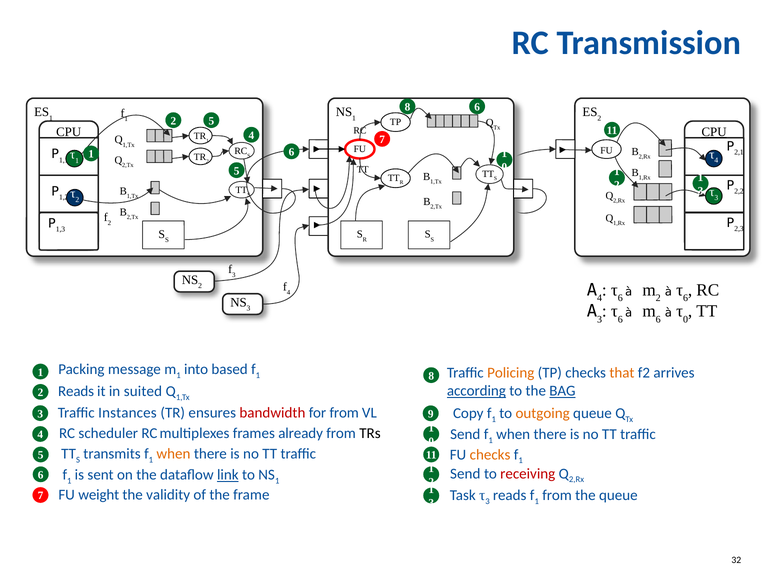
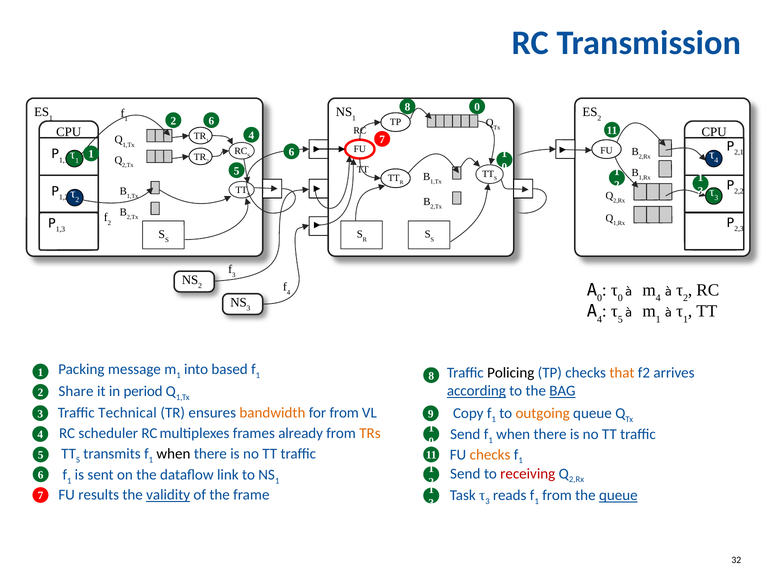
8 6: 6 -> 0 (477, 107)
2 5: 5 -> 6 (211, 121)
4: 4 -> 0 (600, 298)
6: 6 -> 0 (620, 298)
2: 2 -> 4 (658, 298)
6: 6 -> 2 (686, 298)
3: 3 -> 4 (600, 319)
6: 6 -> 5 (620, 319)
6: 6 -> 1 (658, 319)
0: 0 -> 1 (686, 319)
Policing colour: orange -> black (511, 373)
2 Reads: Reads -> Share (76, 391)
suited: suited -> period (143, 391)
Instances: Instances -> Technical (127, 413)
bandwidth colour: red -> orange (272, 413)
TRs colour: black -> orange (370, 433)
when colour: orange -> black (173, 454)
link underline: present -> none (228, 475)
weight: weight -> results (99, 495)
validity underline: none -> present (168, 495)
queue underline: none -> present (618, 495)
